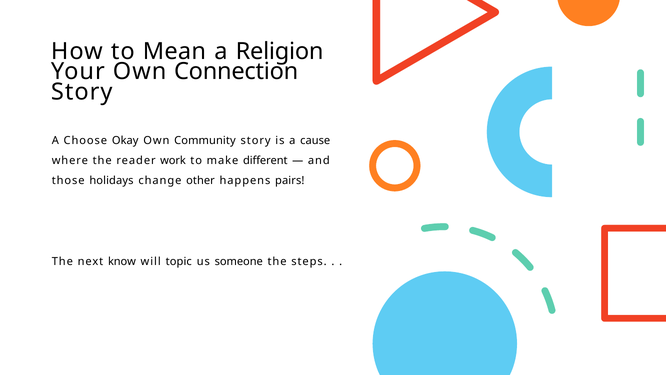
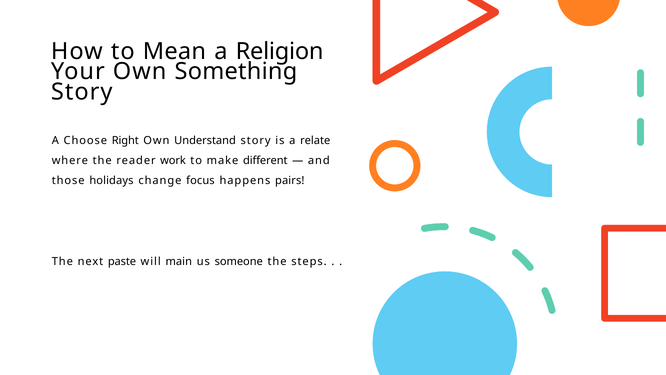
Connection: Connection -> Something (236, 72)
Okay: Okay -> Right (125, 141)
Community: Community -> Understand (205, 141)
cause: cause -> relate (315, 141)
other: other -> focus (200, 181)
know: know -> paste (122, 261)
topic: topic -> main (179, 261)
